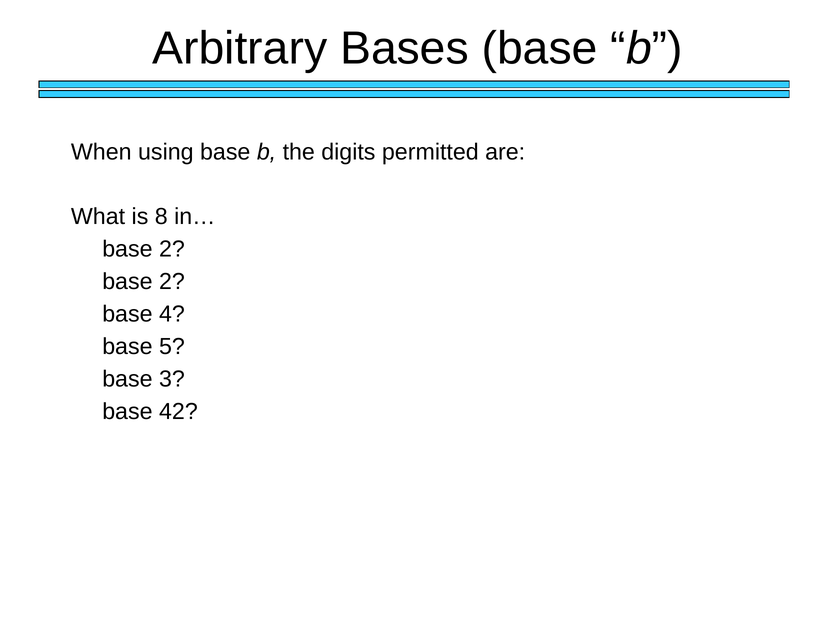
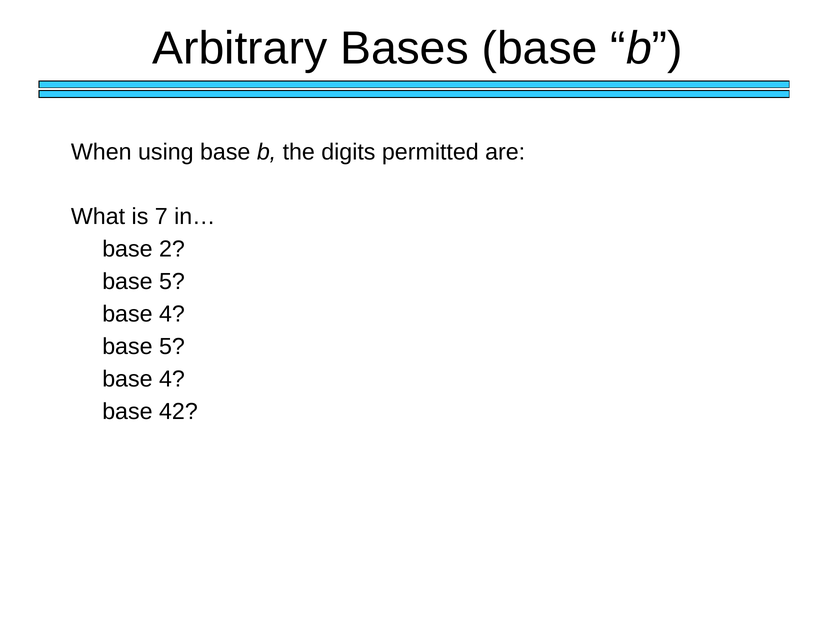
8: 8 -> 7 (161, 217)
2: 2 -> 5 (172, 282)
3: 3 -> 4 (172, 379)
